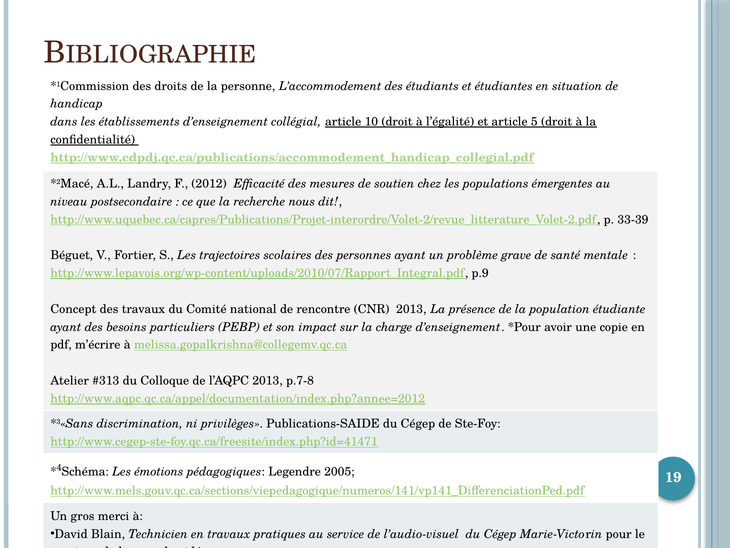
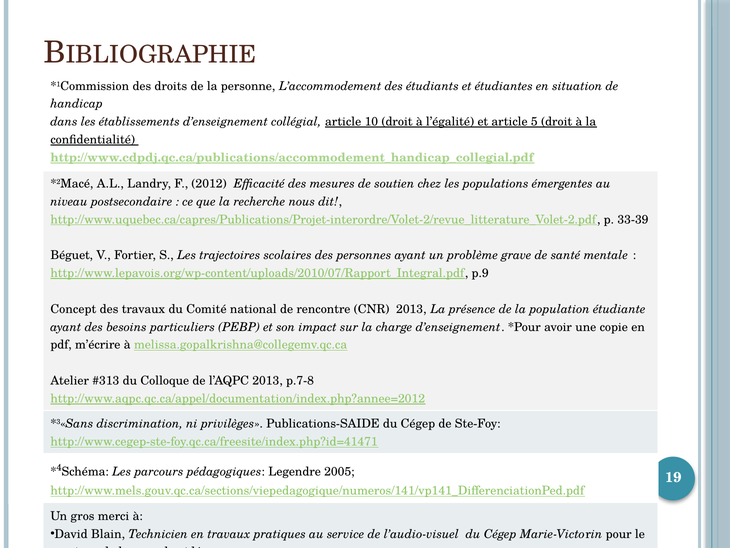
émotions: émotions -> parcours (159, 471)
